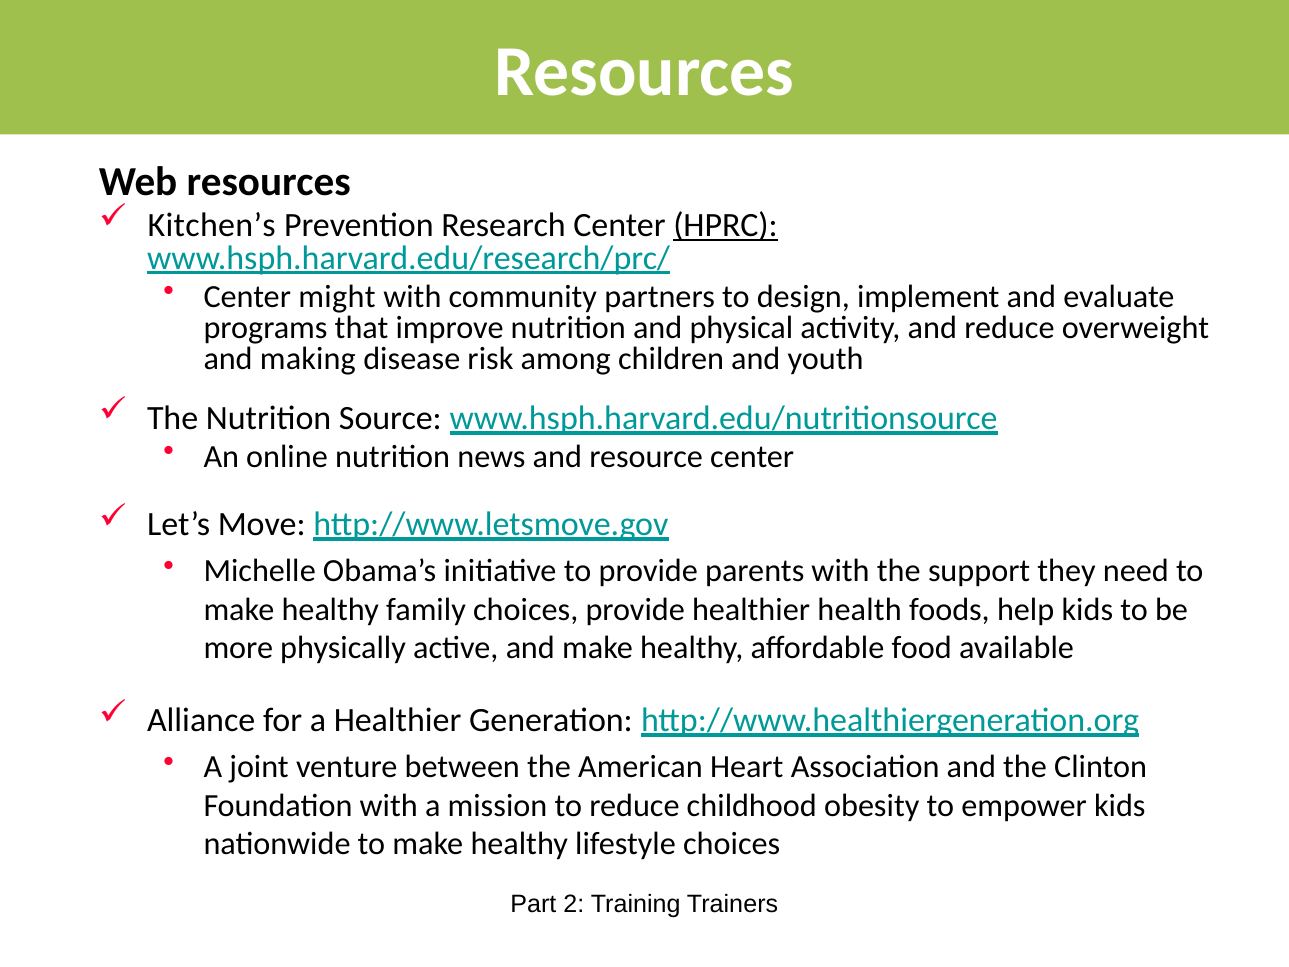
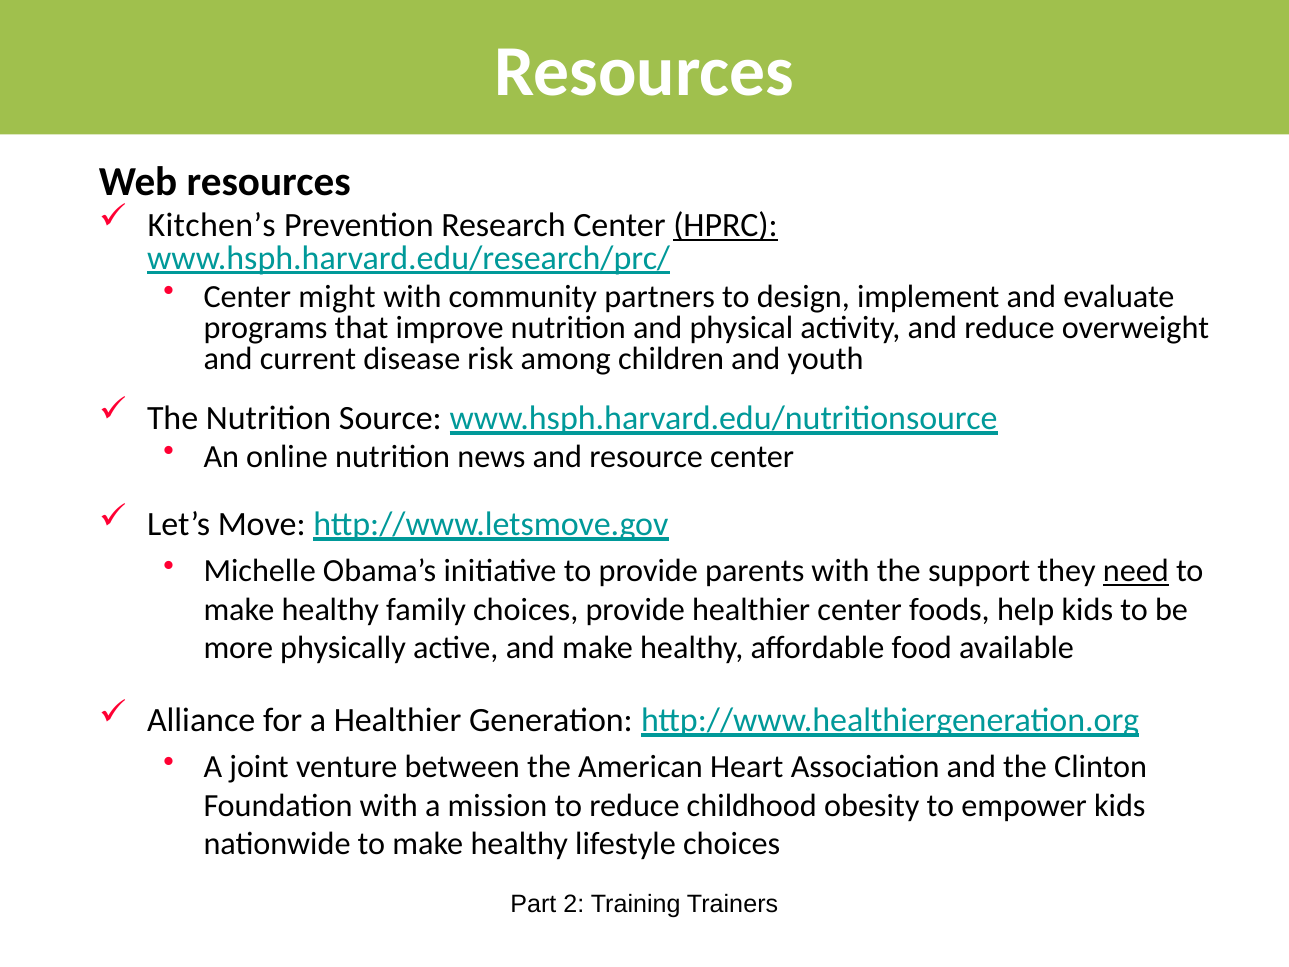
making: making -> current (308, 358)
need underline: none -> present (1136, 571)
healthier health: health -> center (860, 609)
